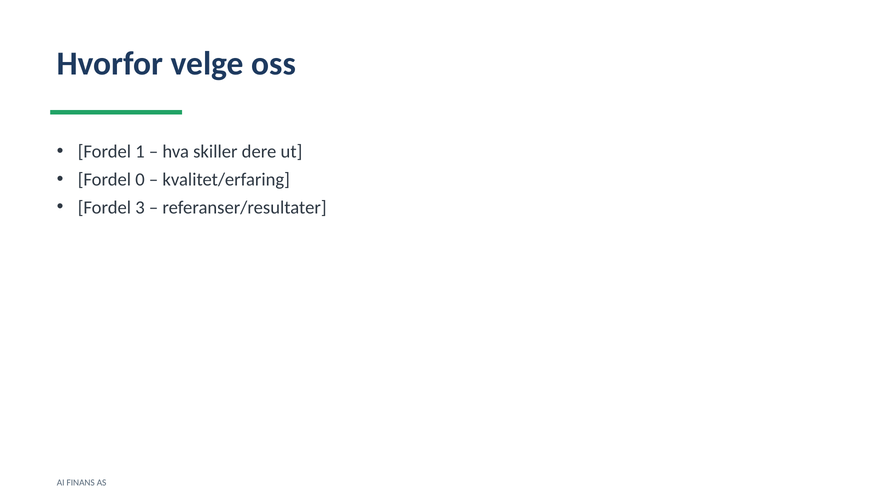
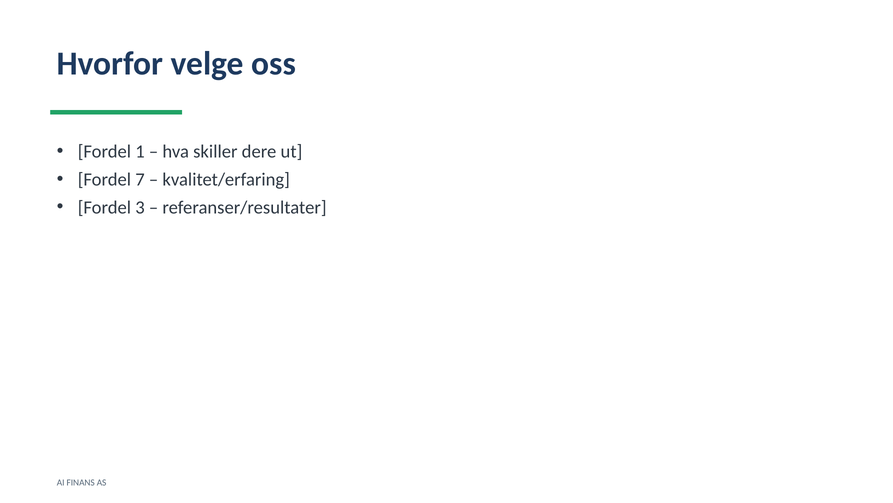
0: 0 -> 7 (140, 179)
